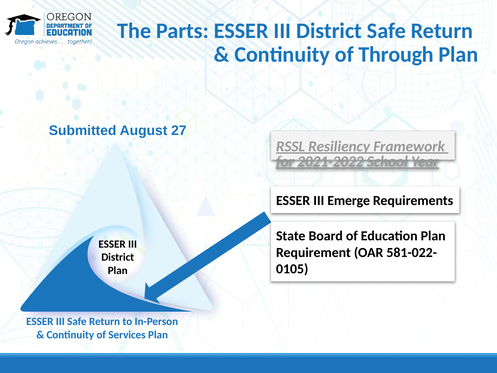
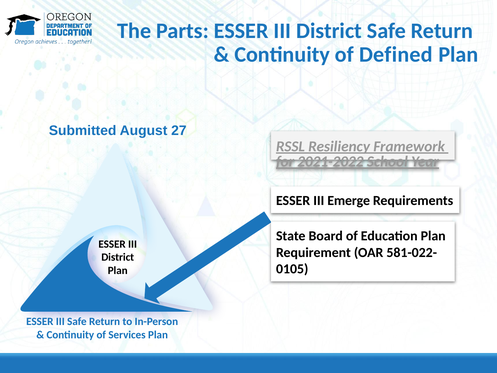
Through: Through -> Defined (396, 55)
